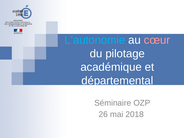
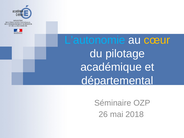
cœur colour: pink -> yellow (157, 40)
